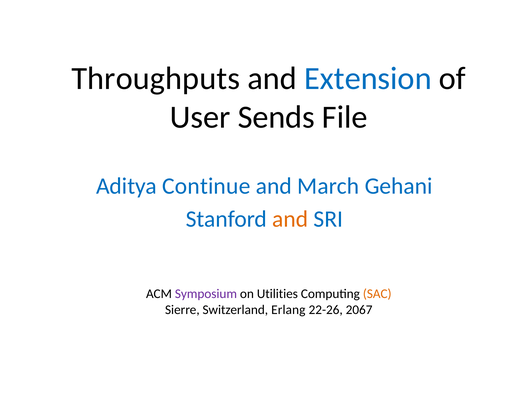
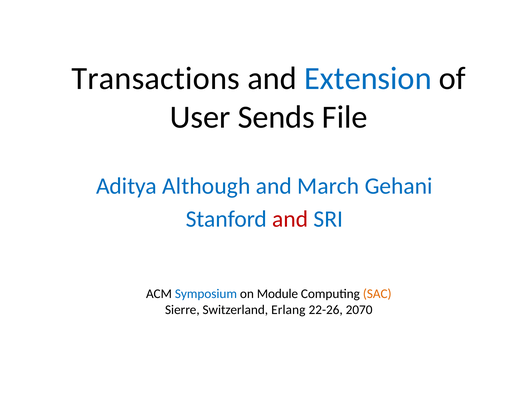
Throughputs: Throughputs -> Transactions (156, 78)
Continue: Continue -> Although (206, 186)
and colour: orange -> red (290, 219)
Symposium colour: purple -> blue (206, 294)
Utilities: Utilities -> Module (277, 294)
2067: 2067 -> 2070 (359, 310)
